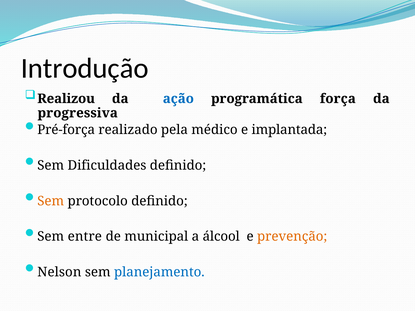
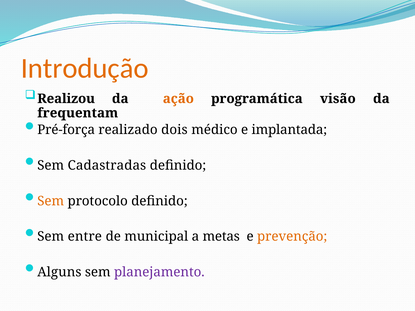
Introdução colour: black -> orange (85, 69)
ação colour: blue -> orange (178, 99)
força: força -> visão (338, 99)
progressiva: progressiva -> frequentam (78, 113)
pela: pela -> dois (174, 130)
Dificuldades: Dificuldades -> Cadastradas (107, 166)
álcool: álcool -> metas (221, 237)
Nelson: Nelson -> Alguns (59, 272)
planejamento colour: blue -> purple (159, 272)
